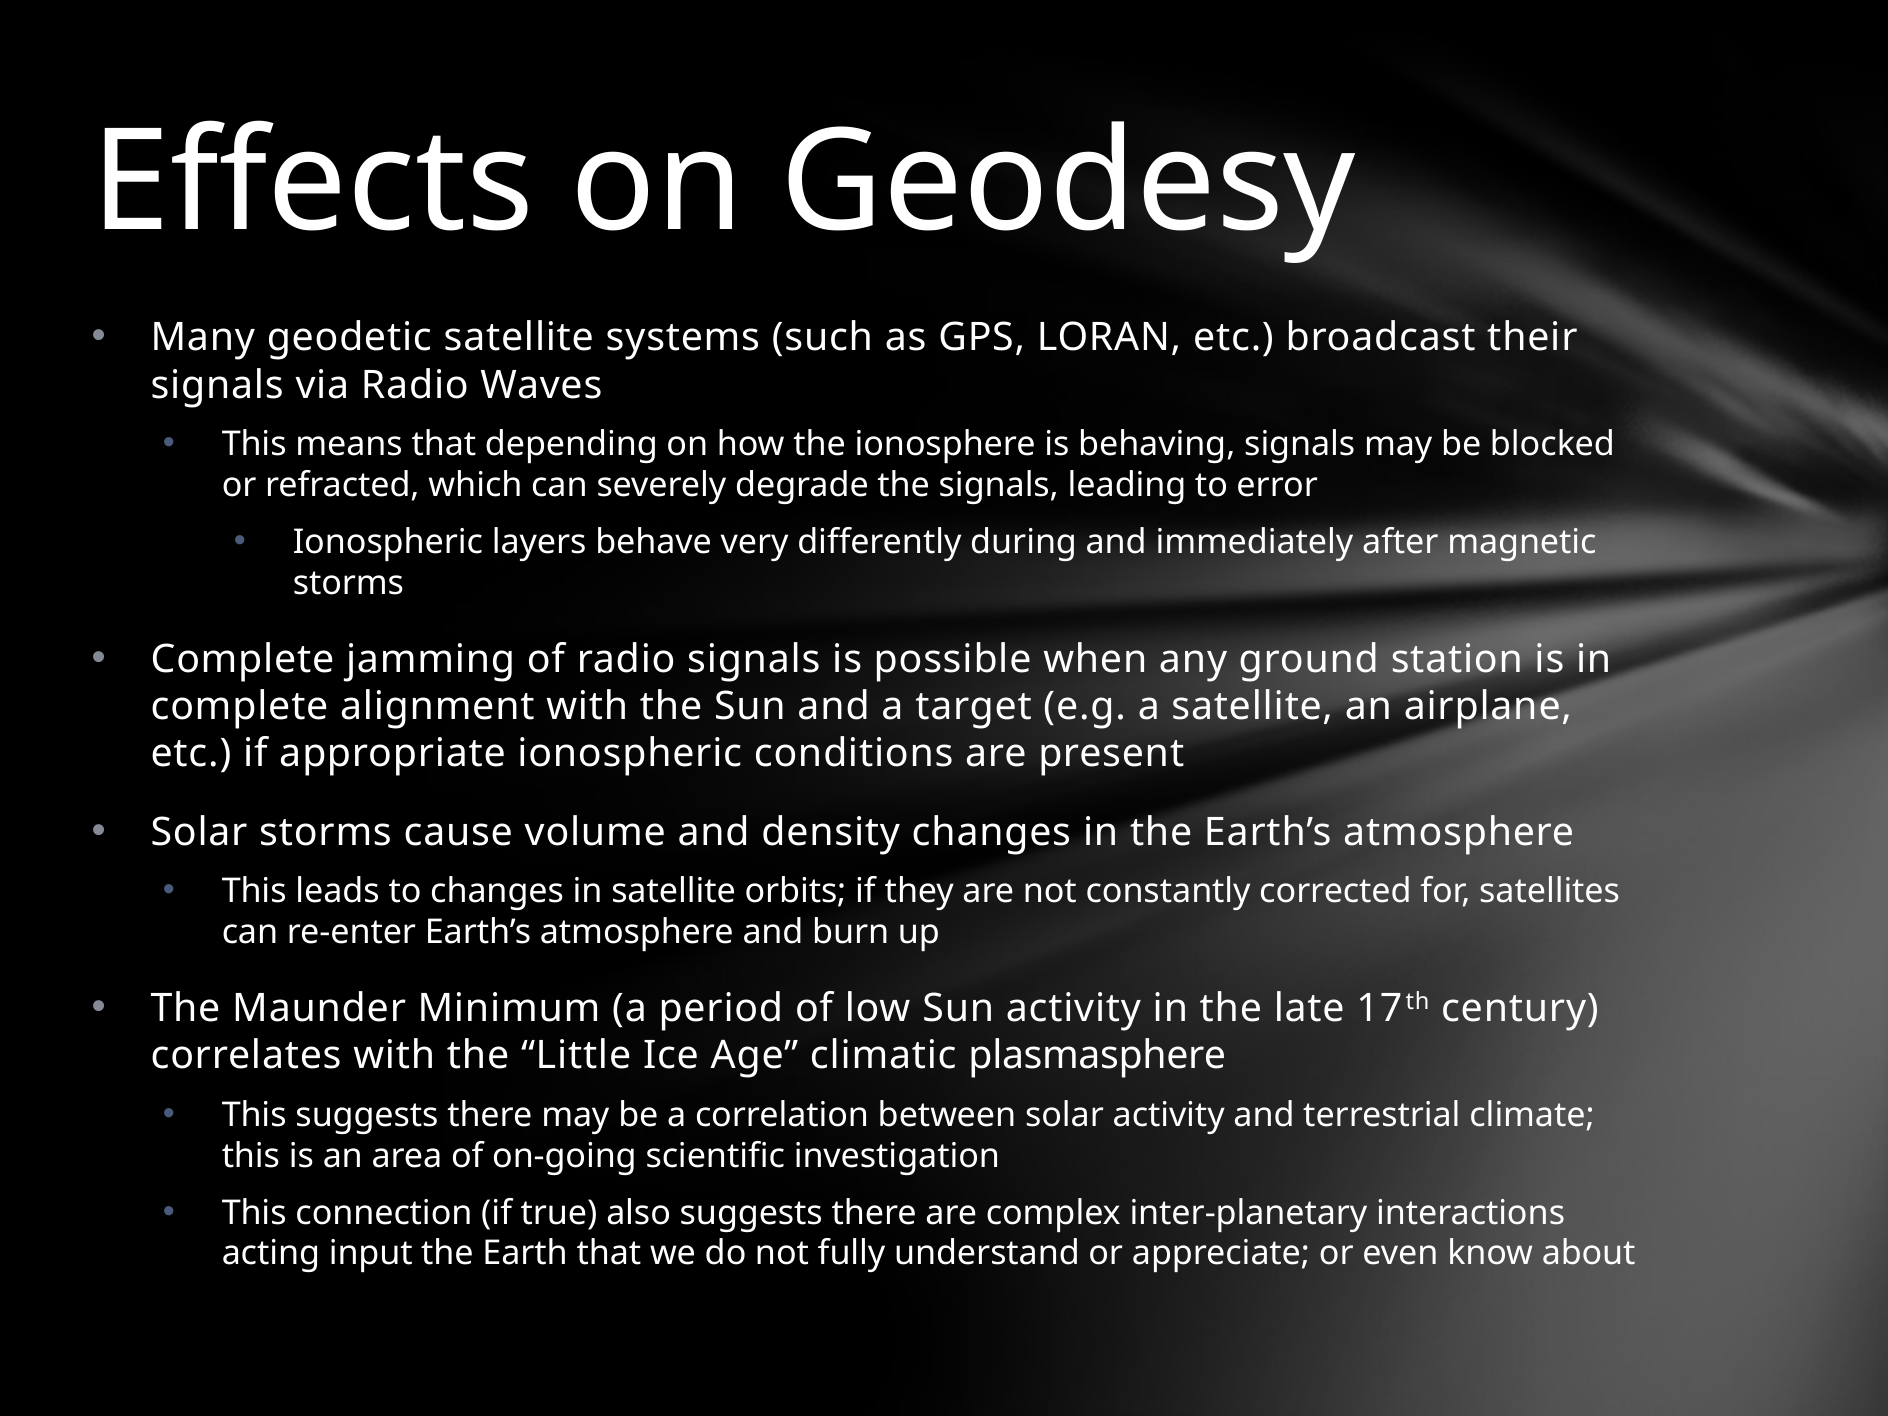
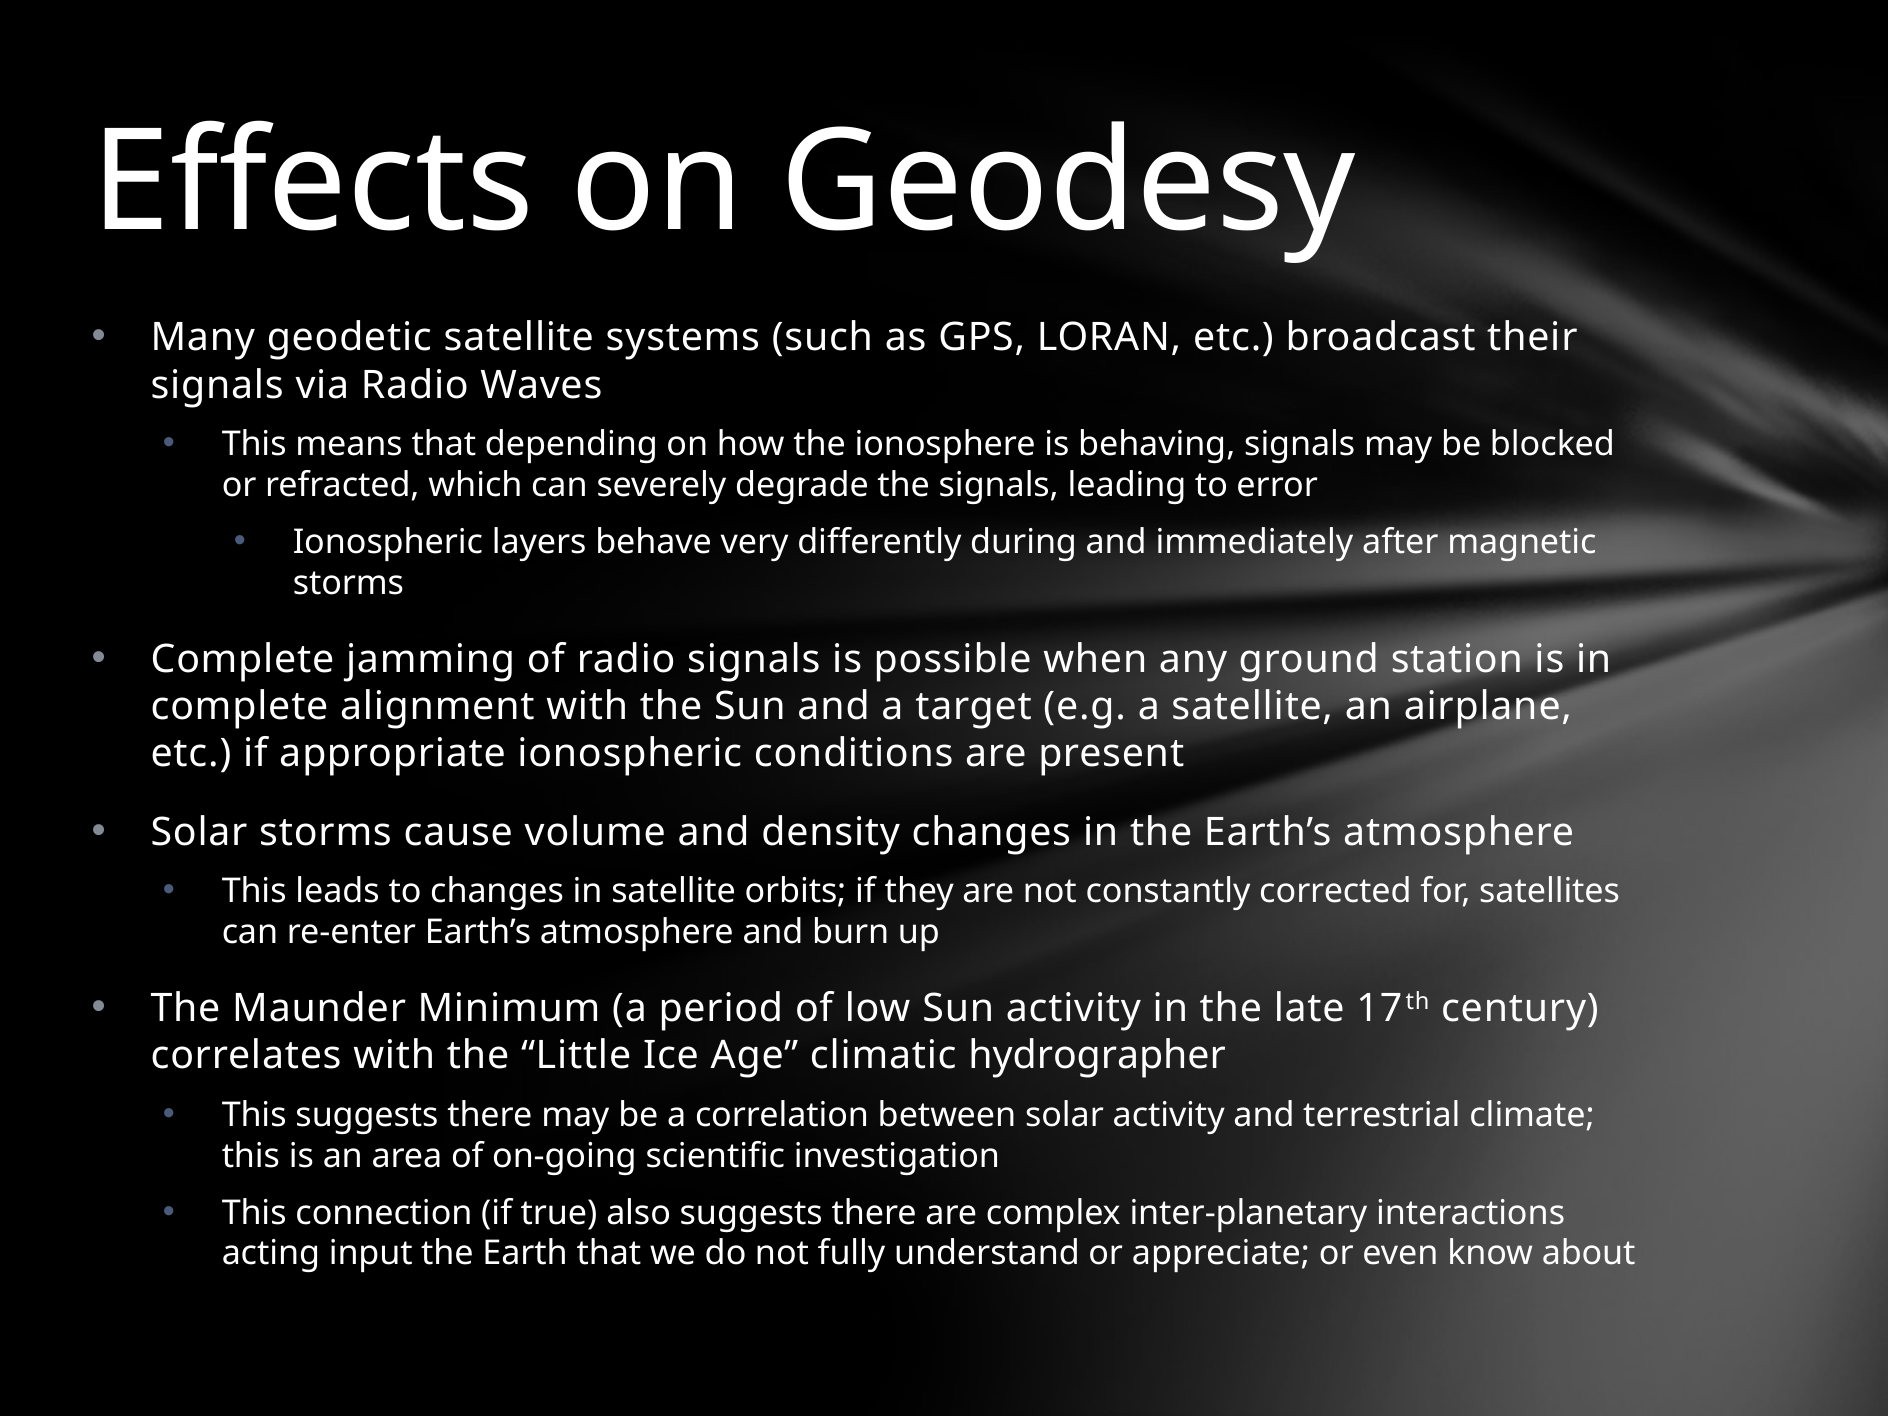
plasmasphere: plasmasphere -> hydrographer (1097, 1056)
